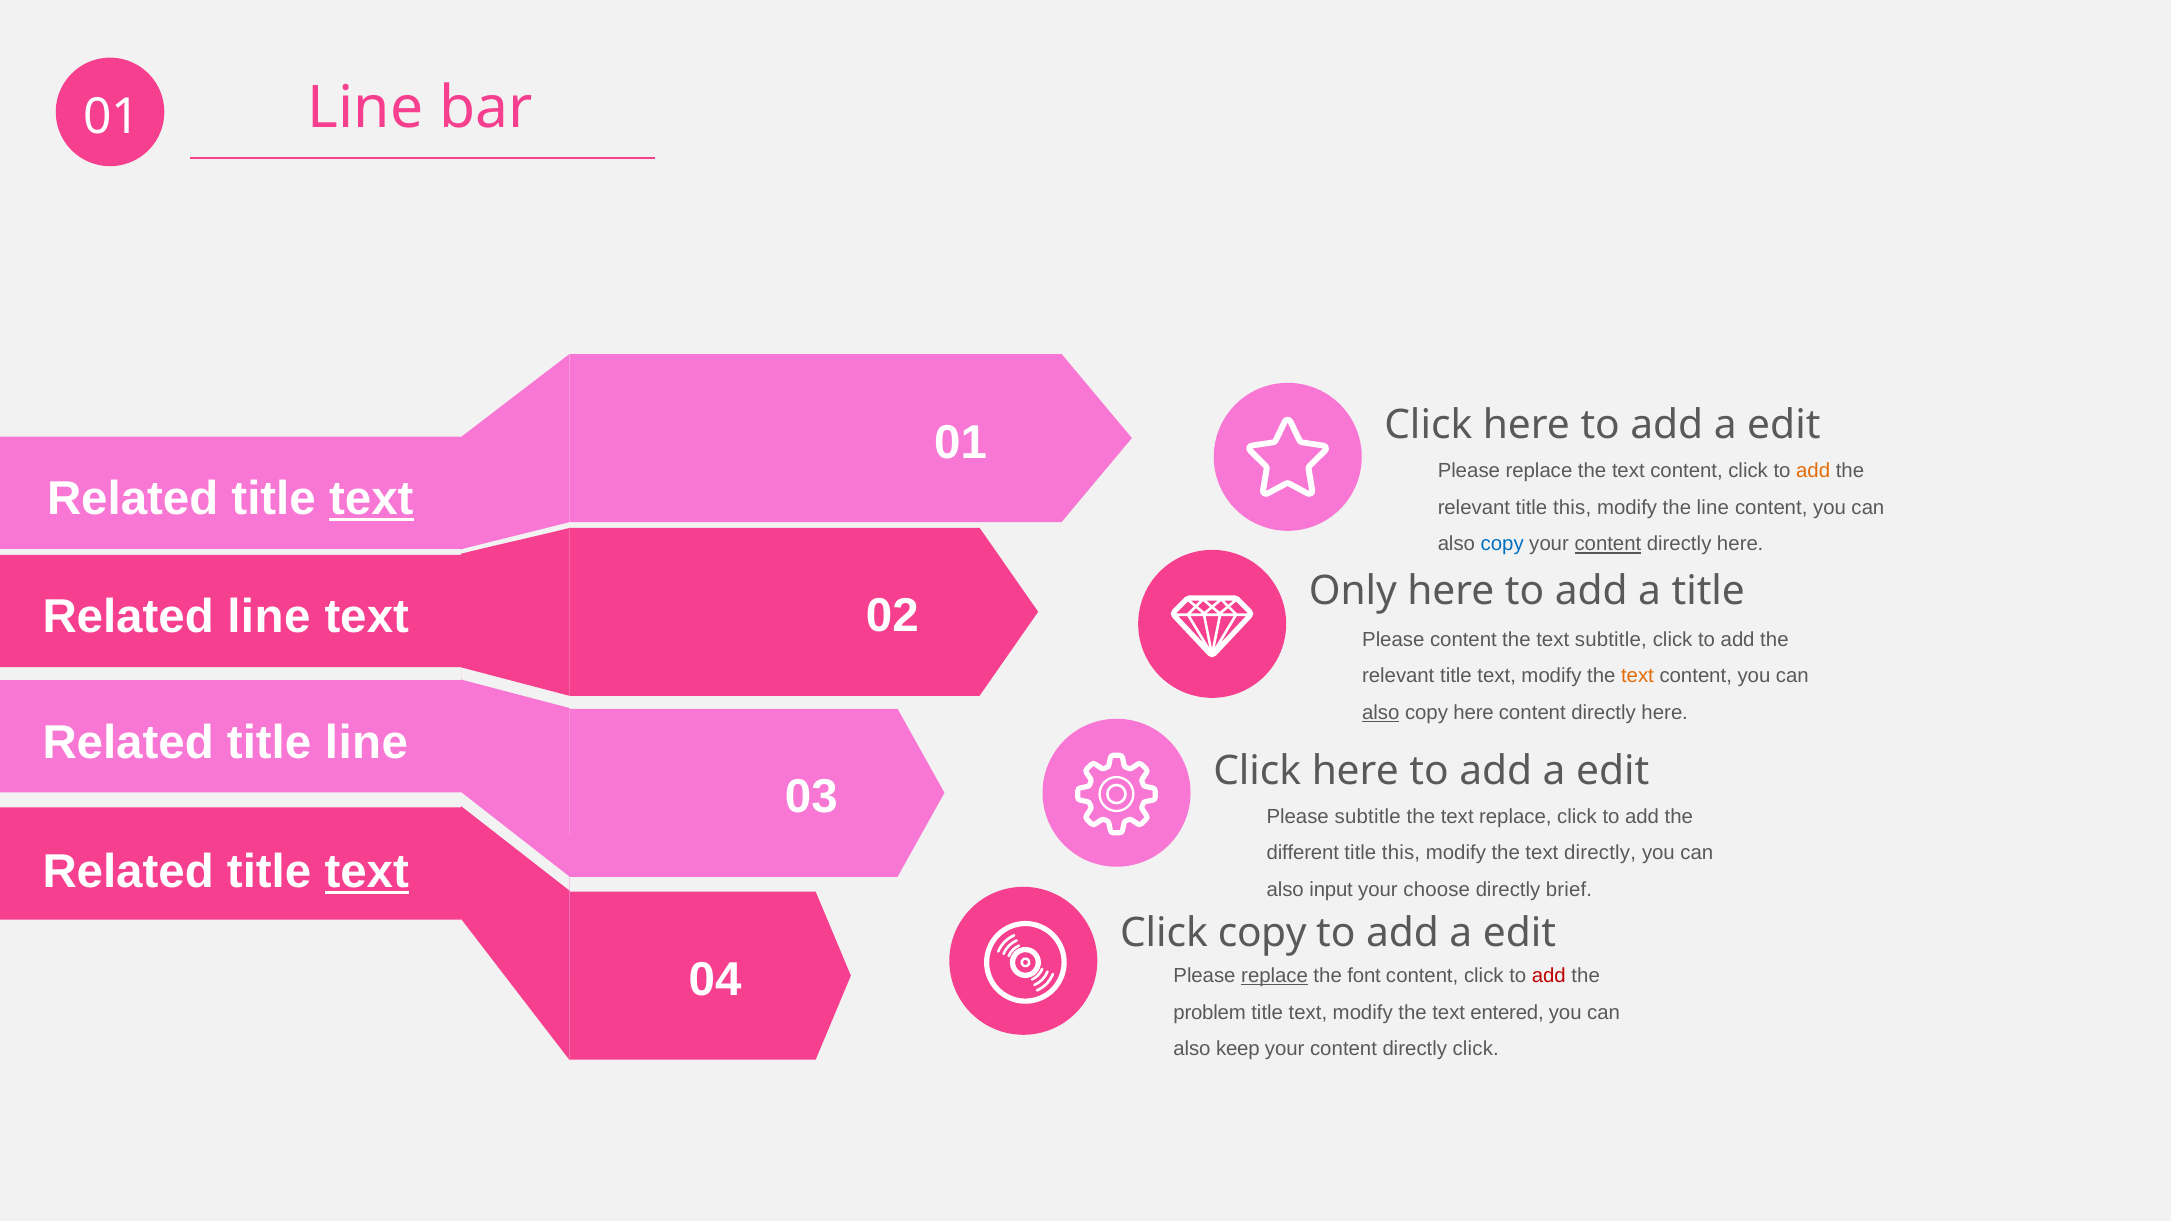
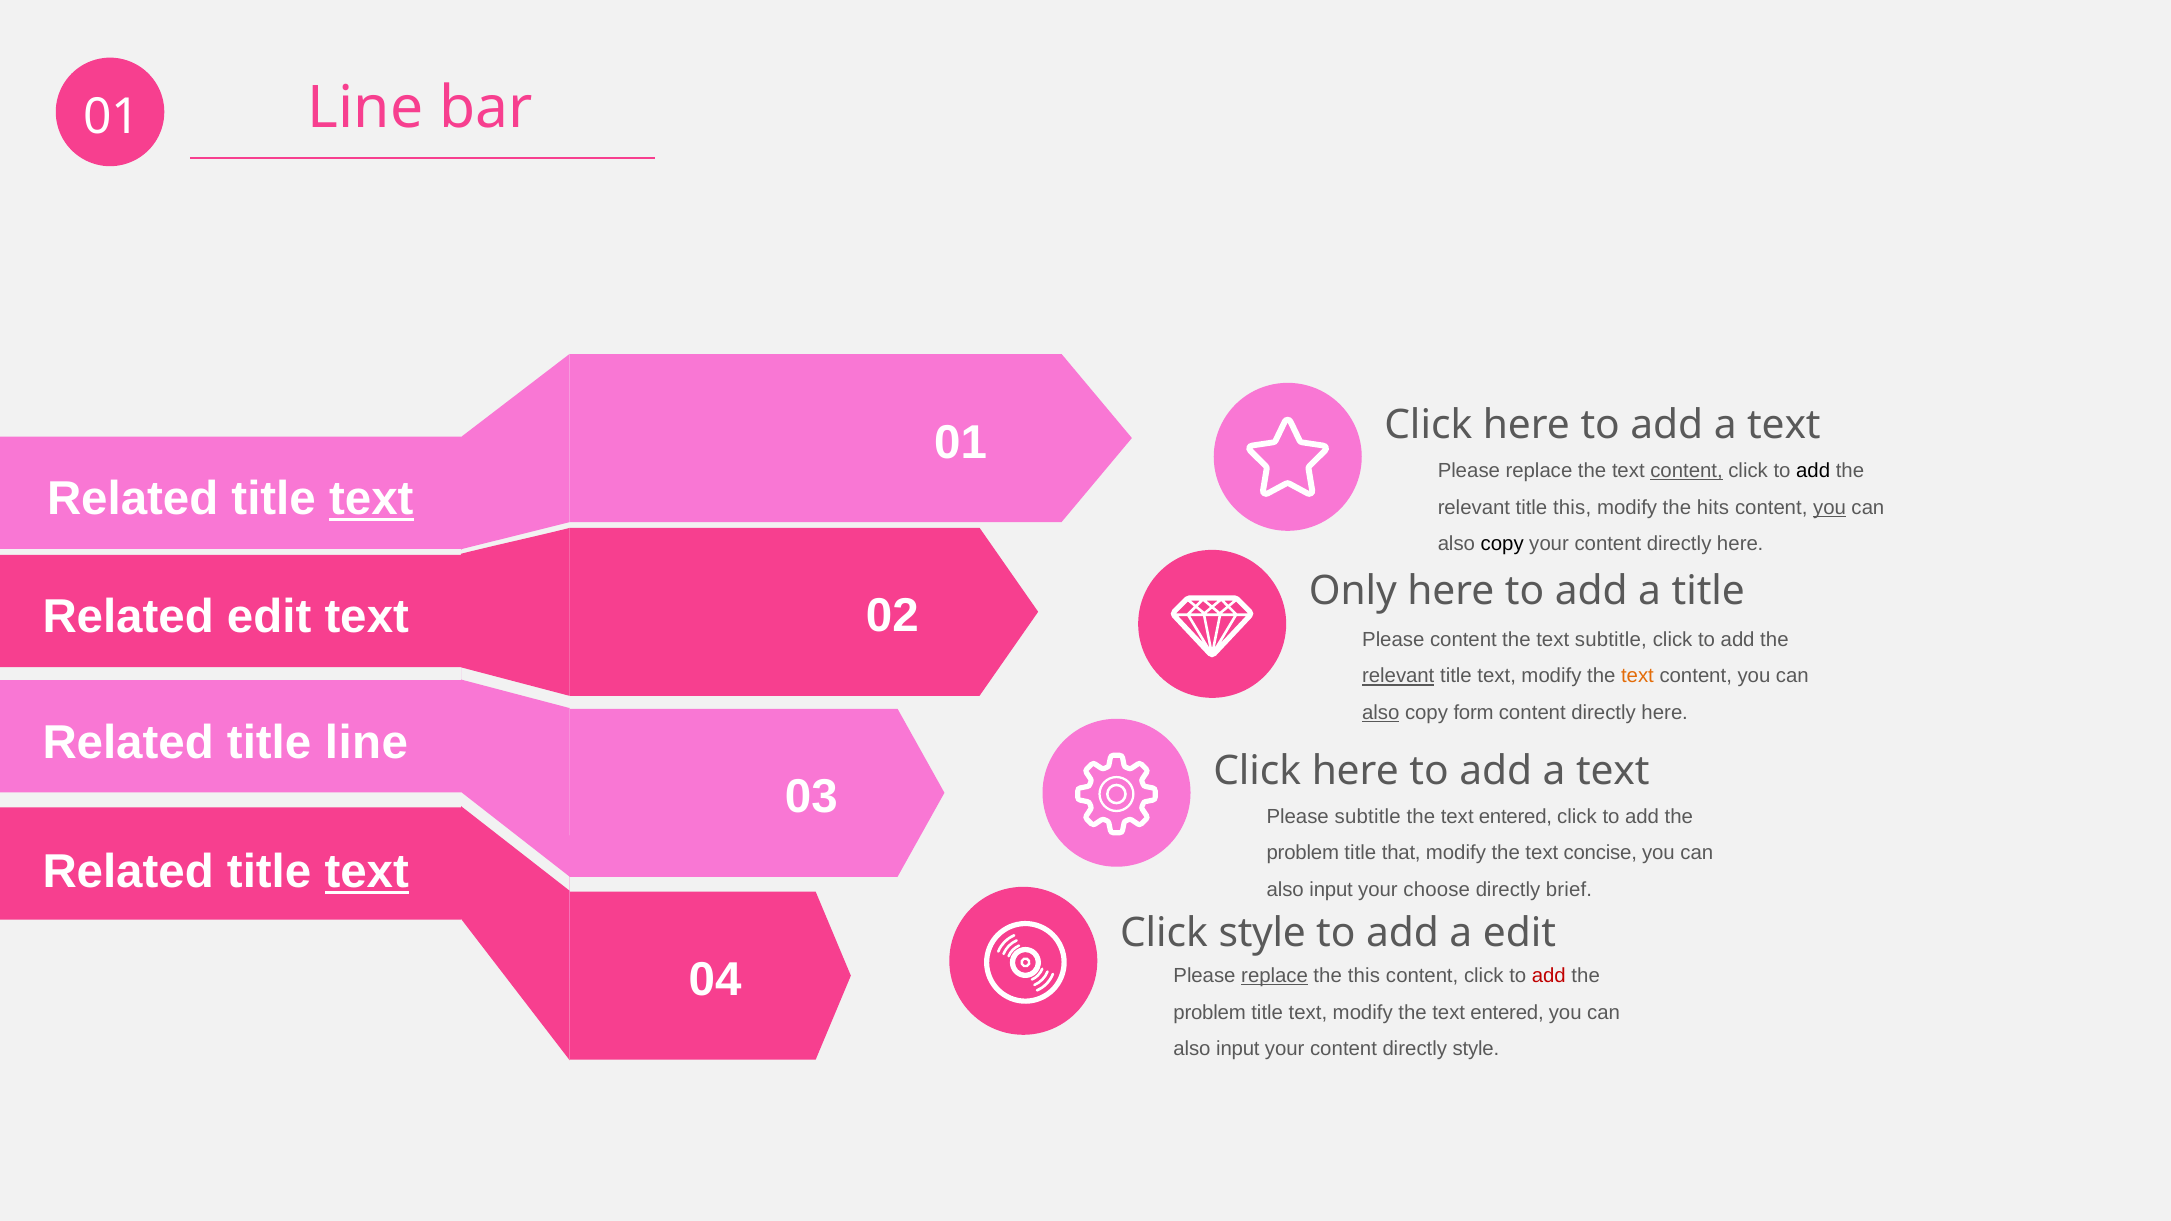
edit: edit -> text (1784, 425)
content underline: none -> present (1687, 471)
add colour: orange -> black (1813, 471)
the line: line -> hits (1713, 508)
you underline: none -> present (1830, 508)
copy colour: blue -> black (1502, 544)
content underline: present -> none (1608, 544)
Related line: line -> edit (269, 617)
relevant underline: none -> present (1398, 676)
copy here: here -> form (1474, 713)
edit: edit -> text (1613, 771)
replace: replace -> entered (1515, 817)
different: different -> problem (1303, 853)
this: this -> that (1401, 853)
text directly: directly -> concise (1600, 853)
Click copy: copy -> style (1262, 934)
the font: font -> this (1364, 976)
keep: keep -> input (1238, 1049)
directly click: click -> style (1476, 1049)
